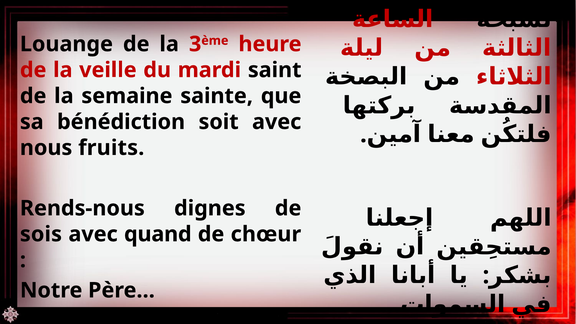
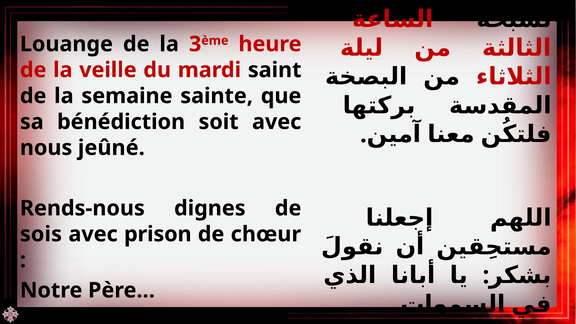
fruits: fruits -> jeûné (111, 148)
quand: quand -> prison (158, 234)
